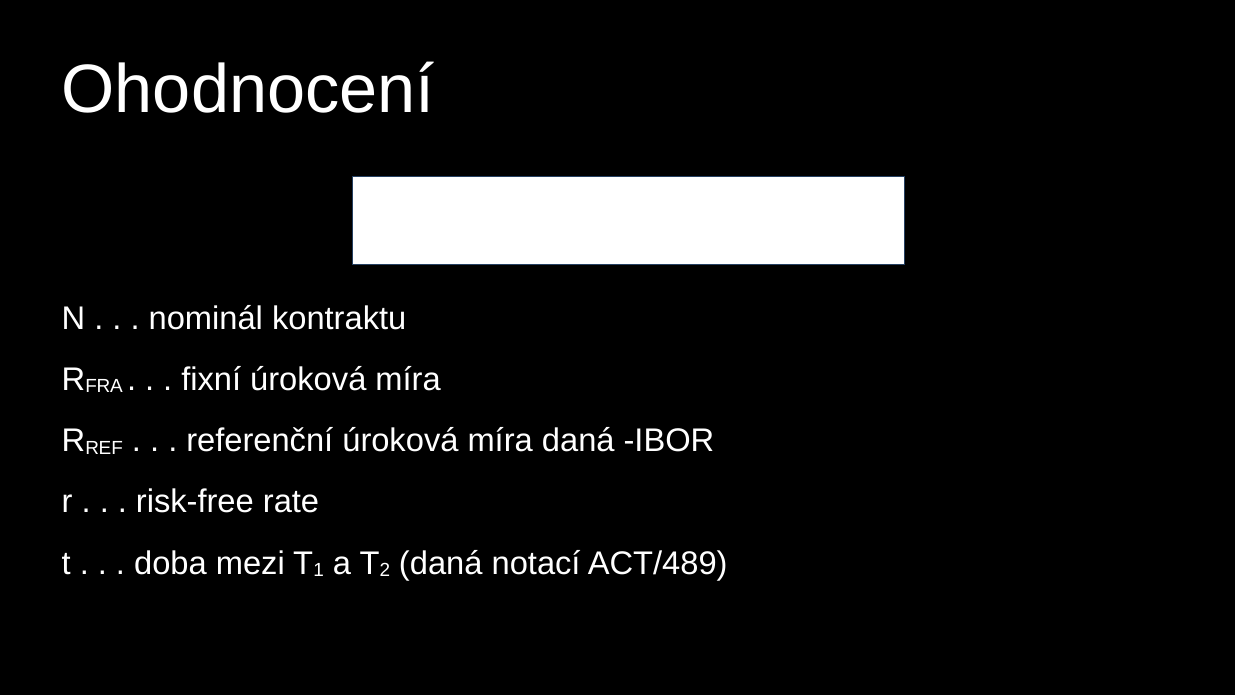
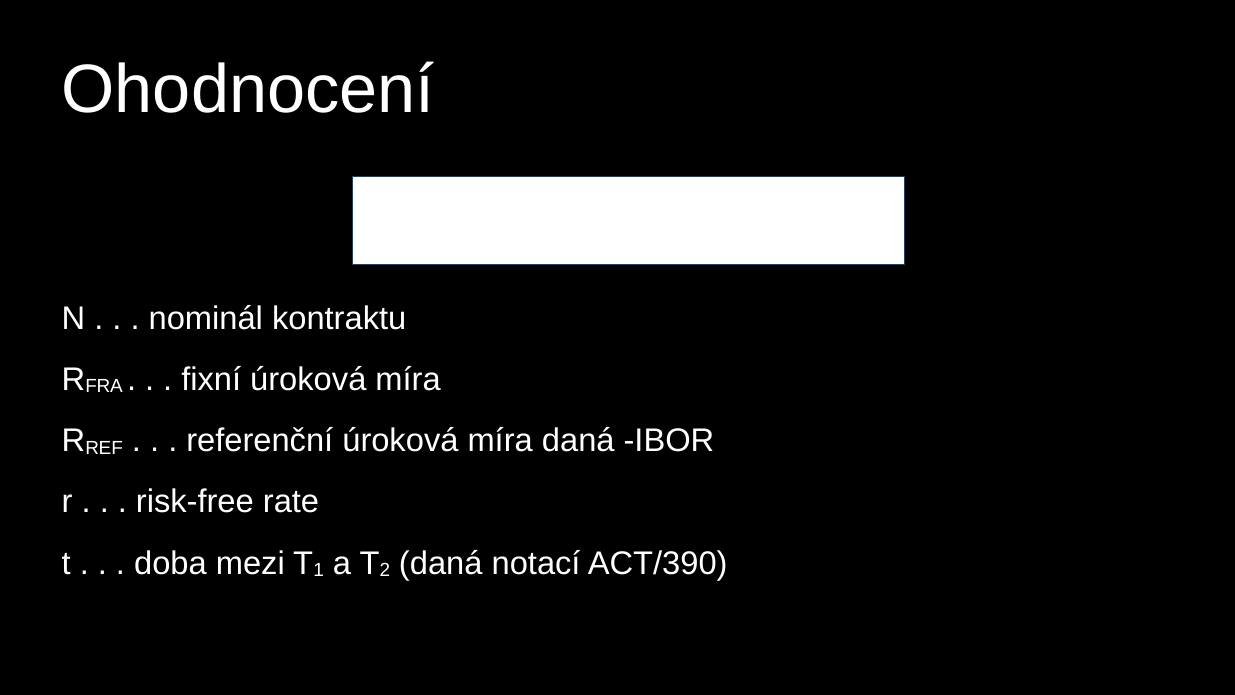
ACT/489: ACT/489 -> ACT/390 (658, 563)
